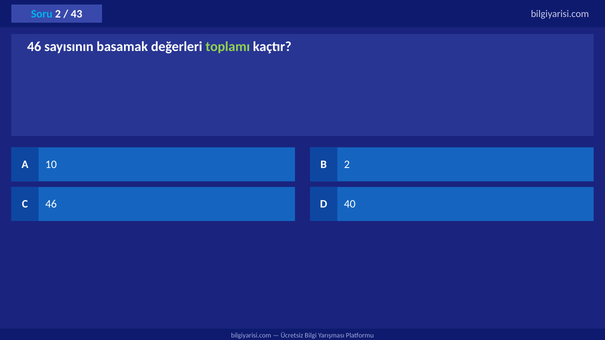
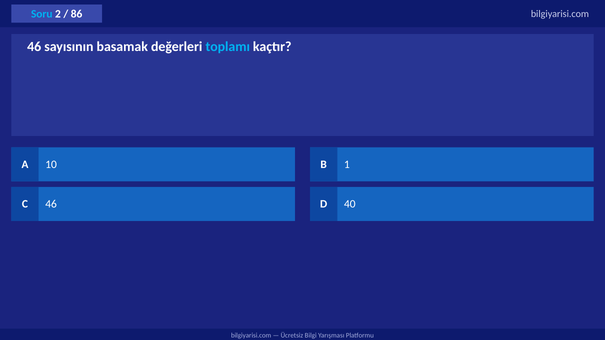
43: 43 -> 86 (77, 14)
toplamı colour: light green -> light blue (228, 47)
B 2: 2 -> 1 (347, 165)
